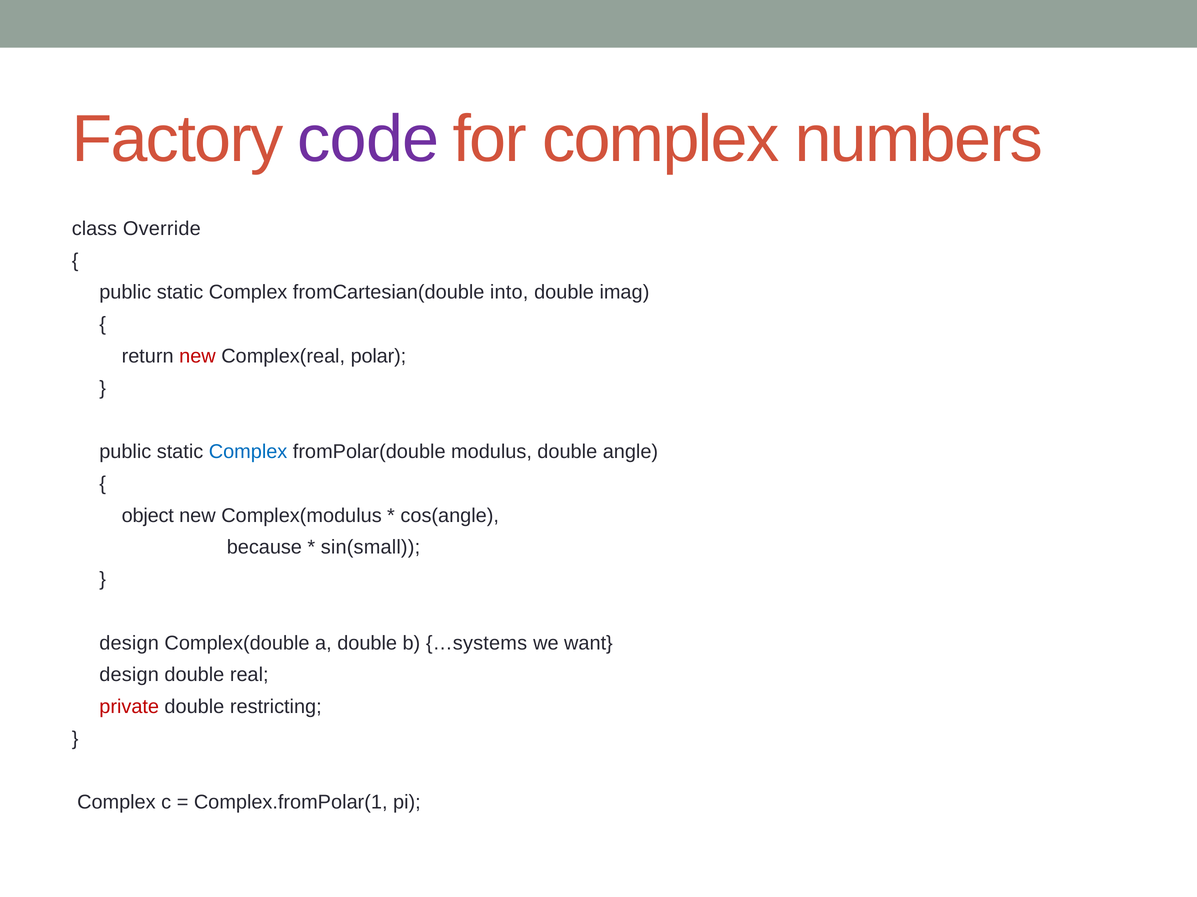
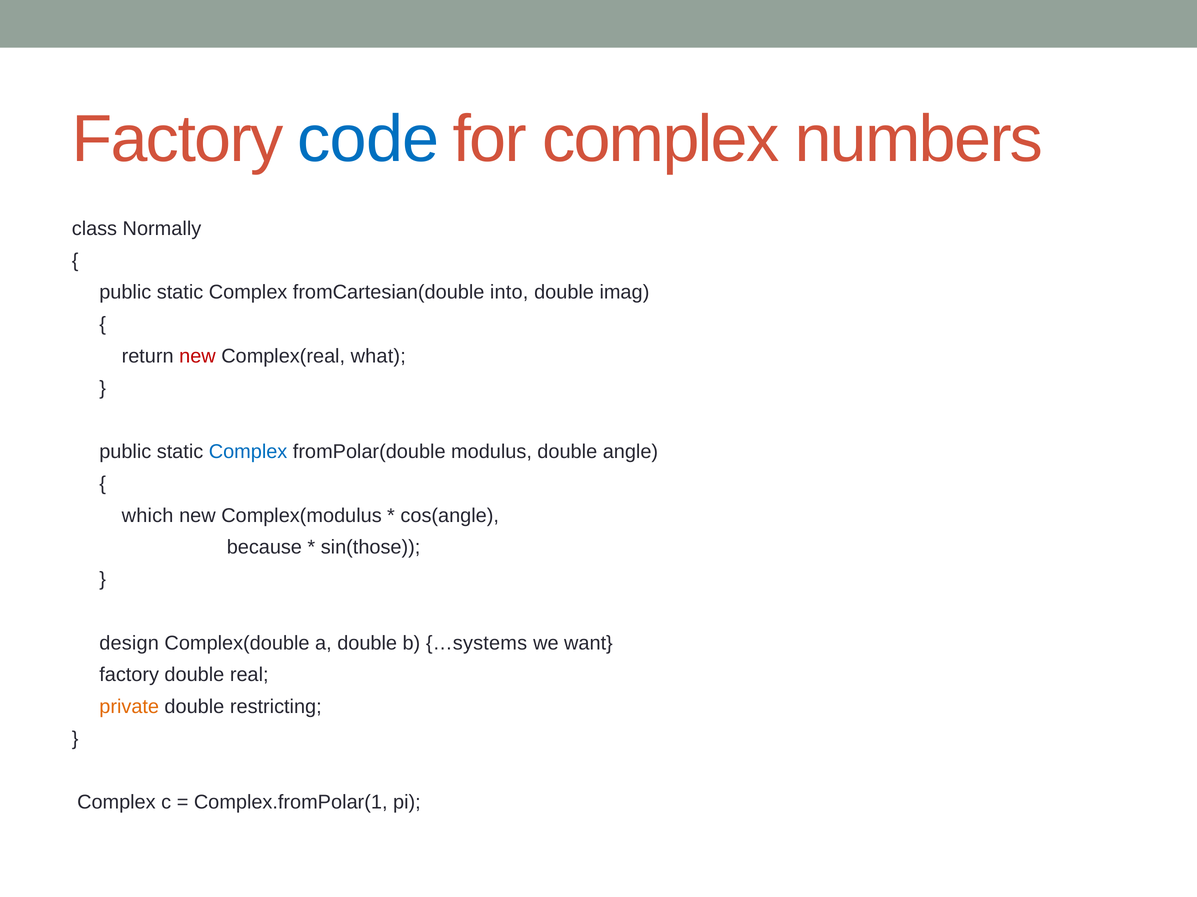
code colour: purple -> blue (368, 139)
Override: Override -> Normally (162, 229)
polar: polar -> what (378, 356)
object: object -> which (148, 516)
sin(small: sin(small -> sin(those (371, 548)
design: design -> factory (129, 675)
private colour: red -> orange (129, 707)
